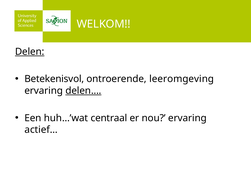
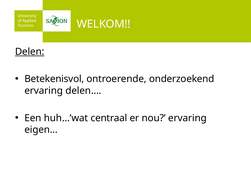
leeromgeving: leeromgeving -> onderzoekend (182, 79)
delen… underline: present -> none (83, 91)
actief…: actief… -> eigen… (41, 130)
